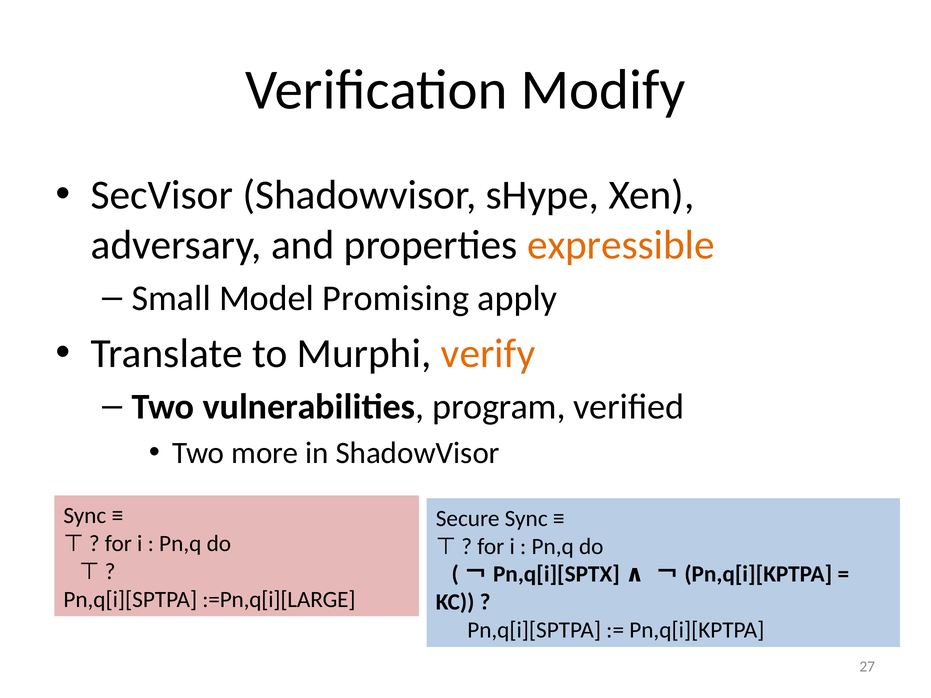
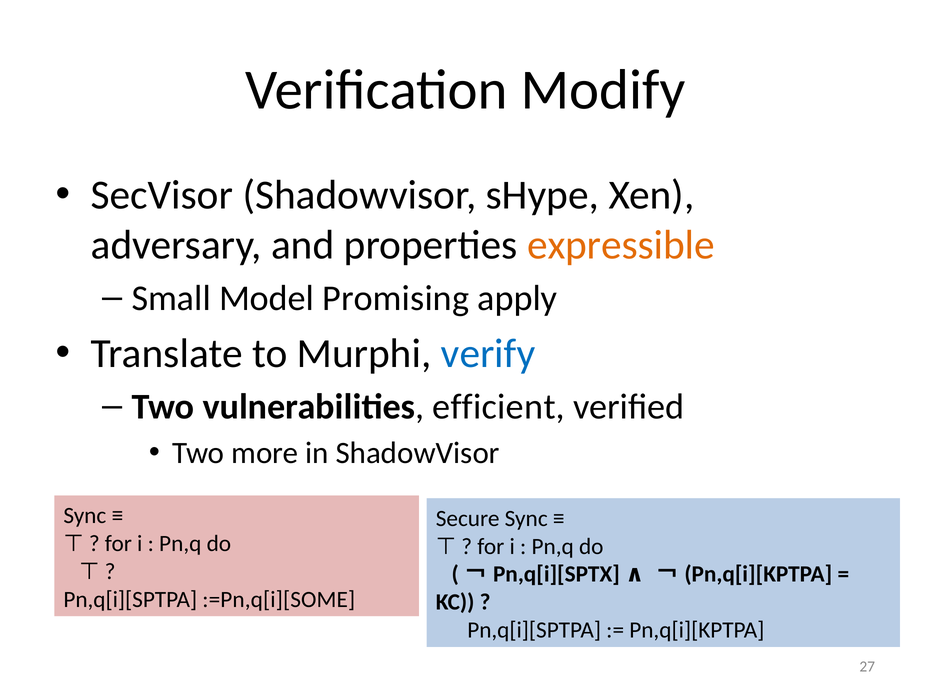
verify colour: orange -> blue (488, 354)
program: program -> efficient (499, 407)
:=Pn,q[i][LARGE: :=Pn,q[i][LARGE -> :=Pn,q[i][SOME (279, 600)
